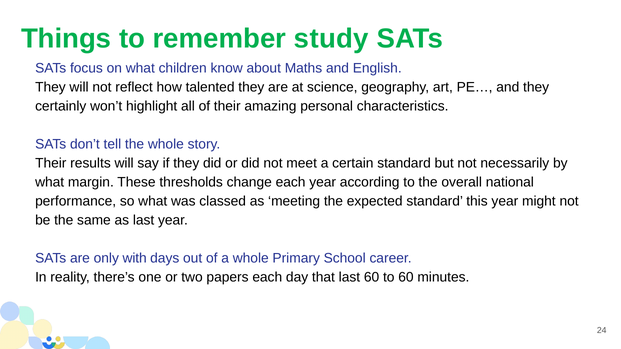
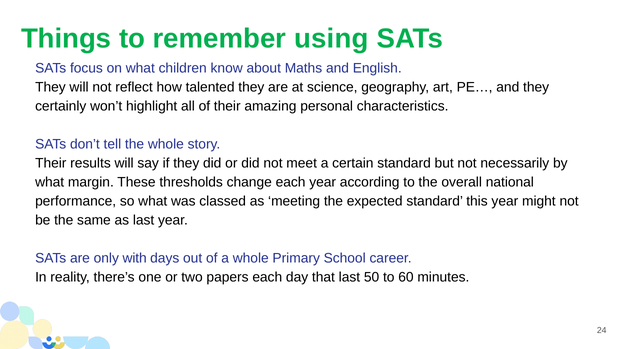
study: study -> using (331, 39)
last 60: 60 -> 50 (372, 277)
